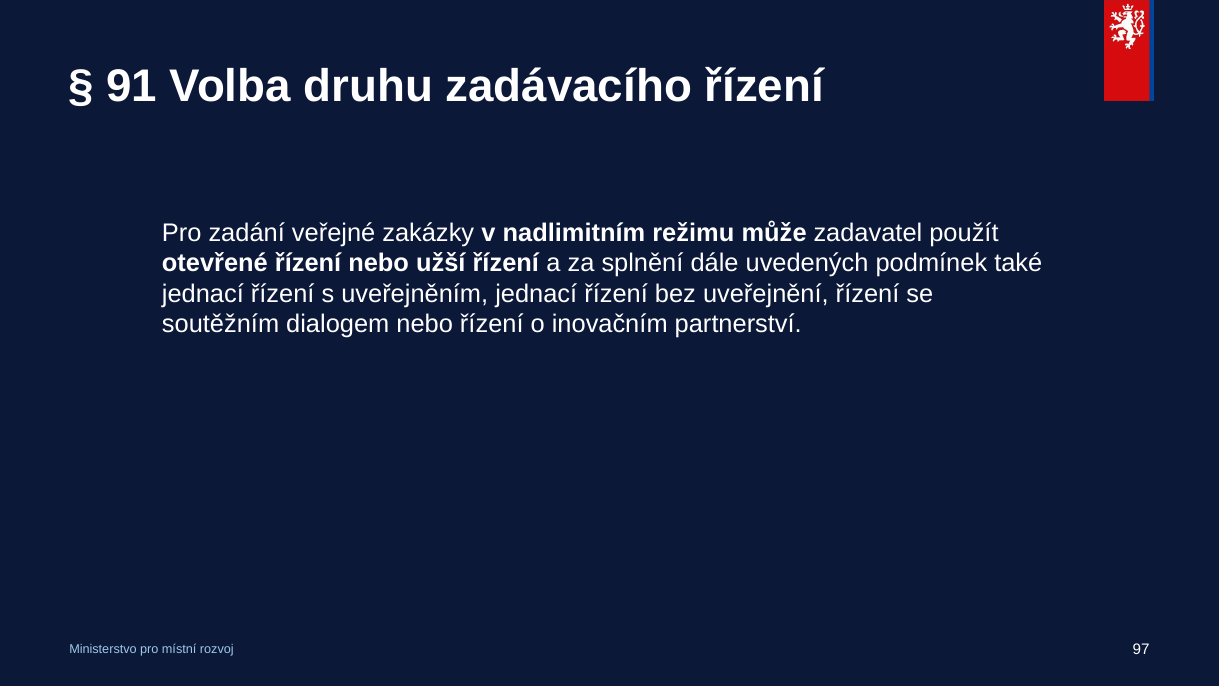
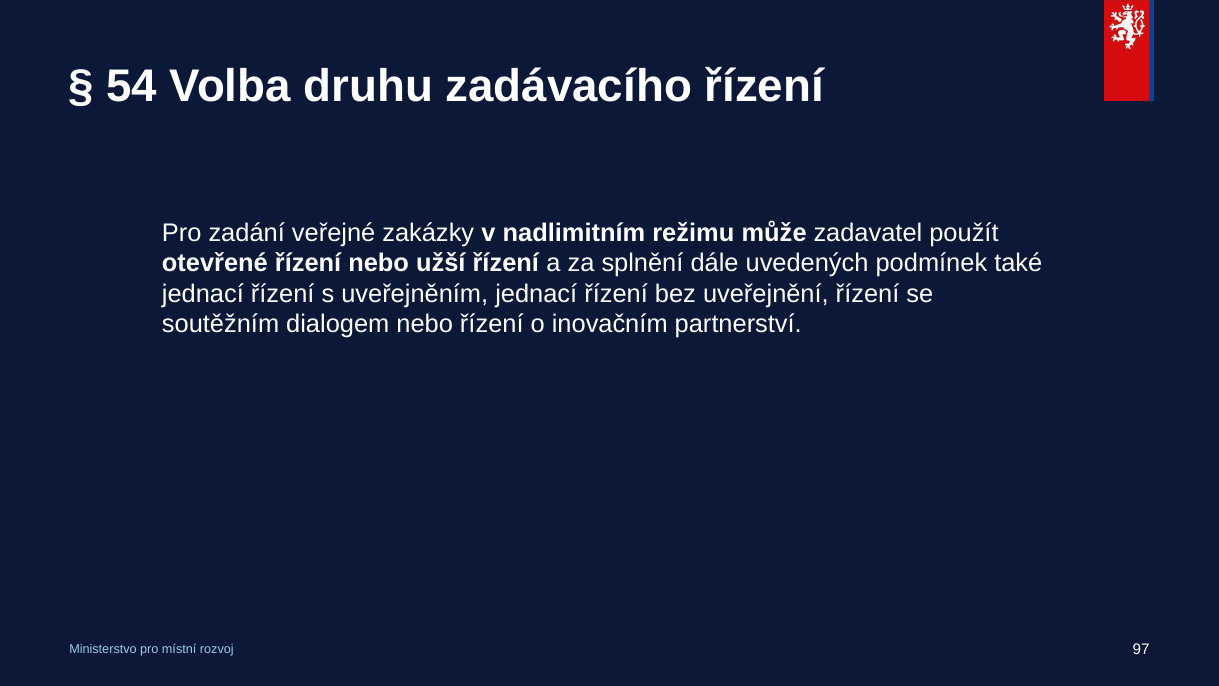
91: 91 -> 54 (132, 86)
